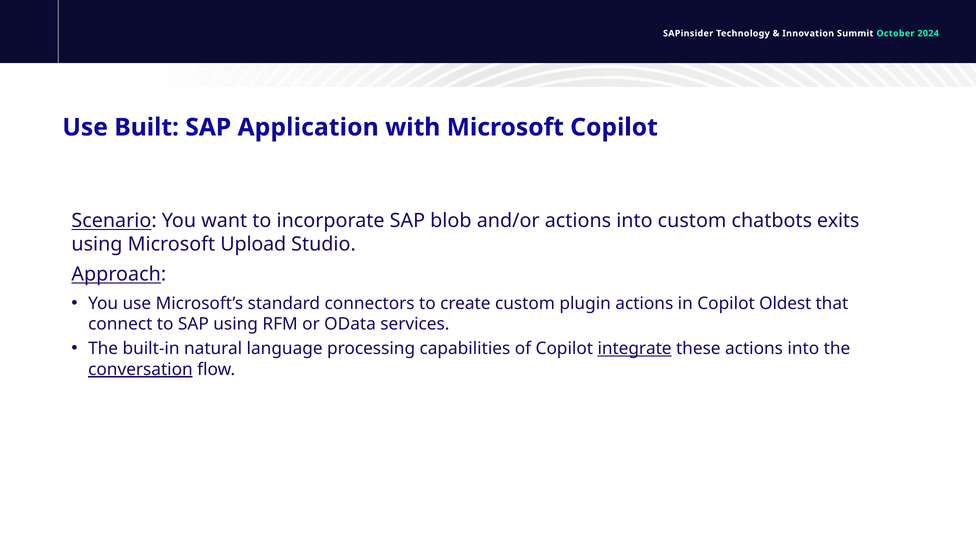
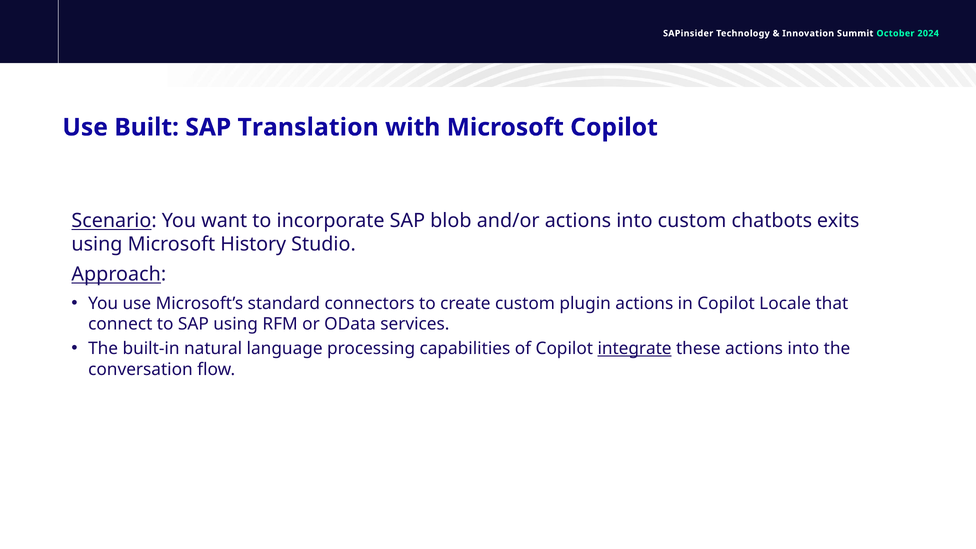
Application: Application -> Translation (308, 127)
Upload: Upload -> History (253, 244)
Oldest: Oldest -> Locale (785, 303)
conversation underline: present -> none (140, 369)
